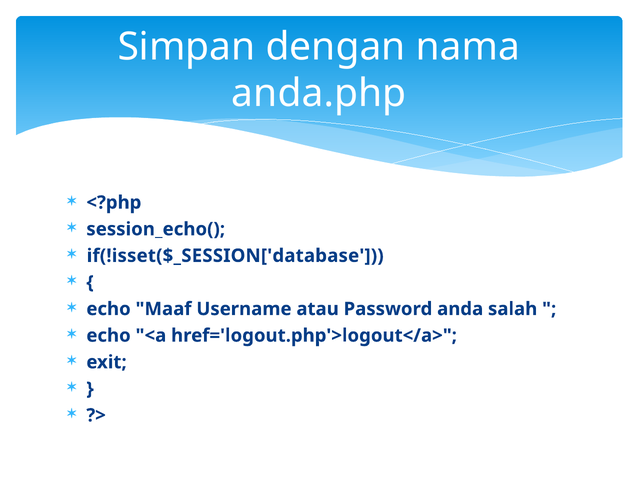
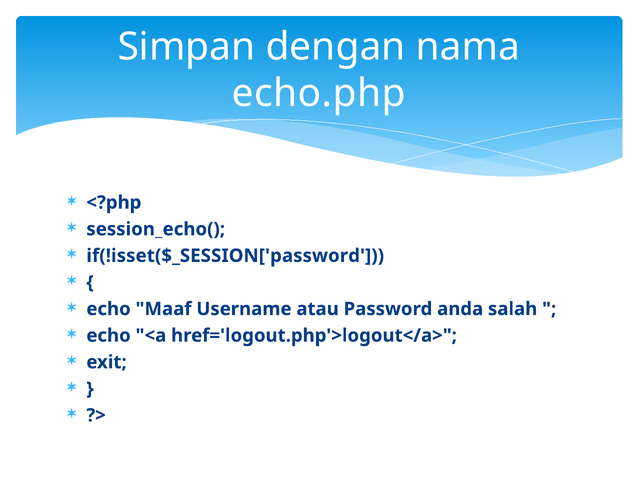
anda.php: anda.php -> echo.php (319, 93)
if(!isset($_SESSION['database: if(!isset($_SESSION['database -> if(!isset($_SESSION['password (235, 255)
